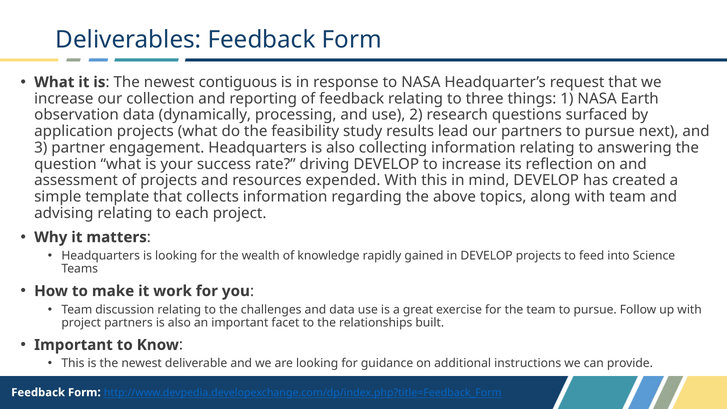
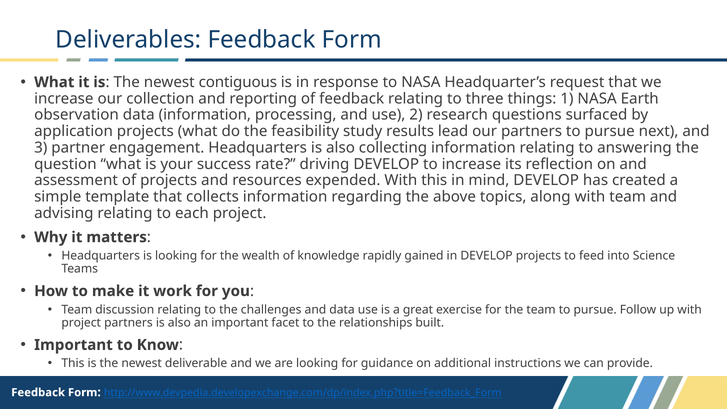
data dynamically: dynamically -> information (205, 115)
